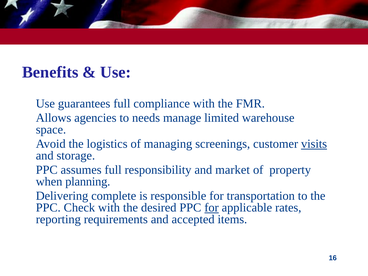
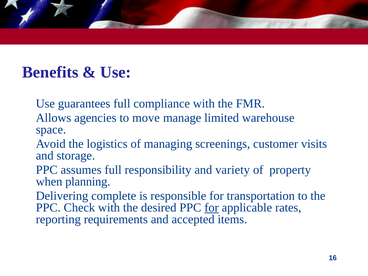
needs: needs -> move (146, 118)
visits underline: present -> none (314, 144)
market: market -> variety (233, 170)
